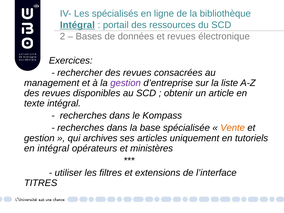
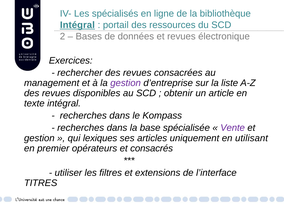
Vente colour: orange -> purple (233, 128)
archives: archives -> lexiques (100, 138)
tutoriels: tutoriels -> utilisant (252, 138)
en intégral: intégral -> premier (53, 148)
ministères: ministères -> consacrés (152, 148)
